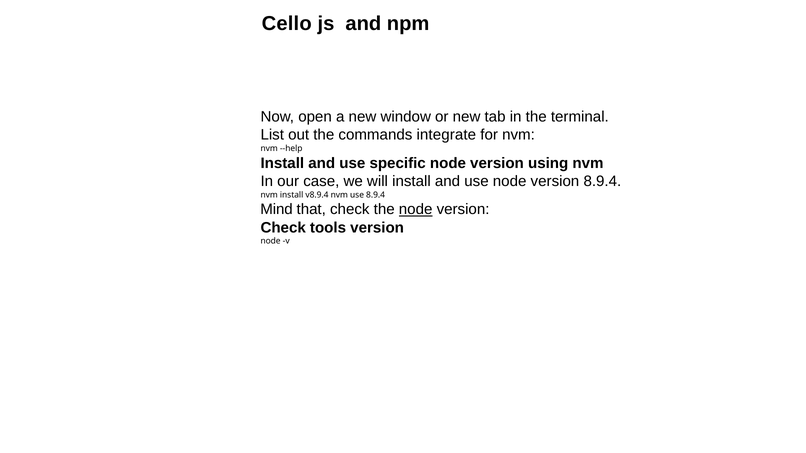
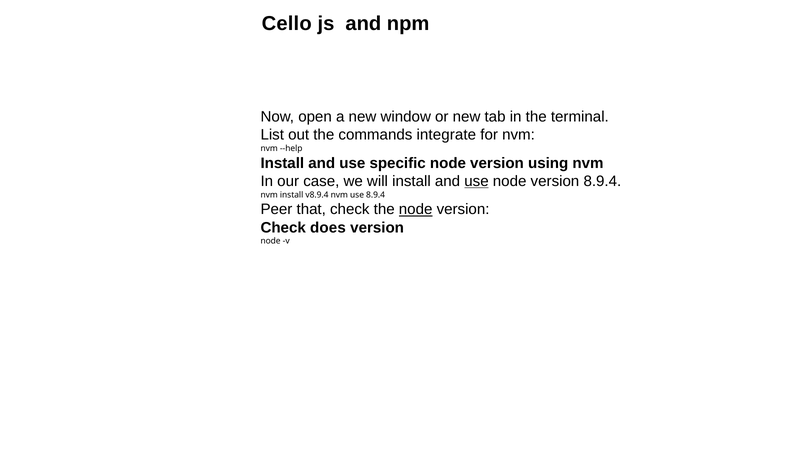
use underline: none -> present (476, 181)
Mind: Mind -> Peer (276, 210)
tools: tools -> does (328, 228)
